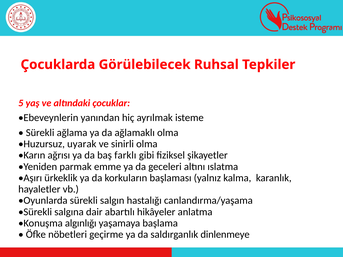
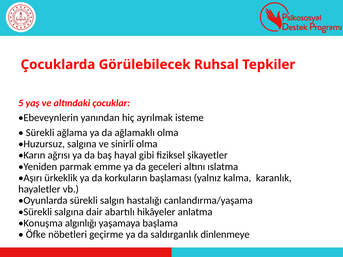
Huzursuz uyarak: uyarak -> salgına (82, 144)
farklı: farklı -> hayal (125, 155)
